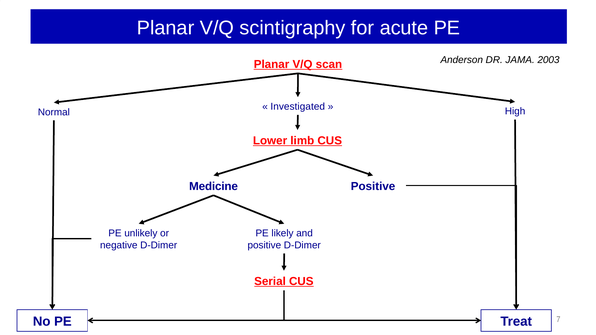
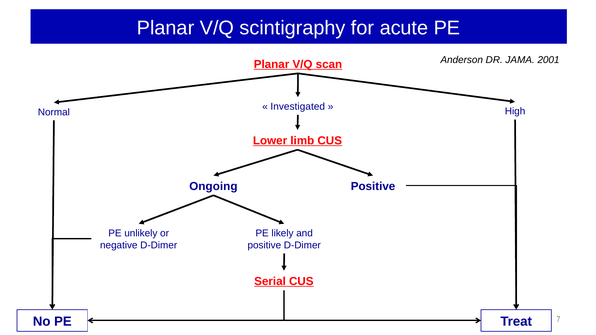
2003: 2003 -> 2001 (549, 60)
Medicine: Medicine -> Ongoing (213, 186)
